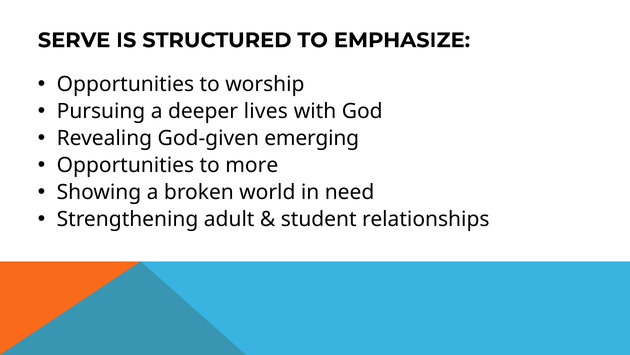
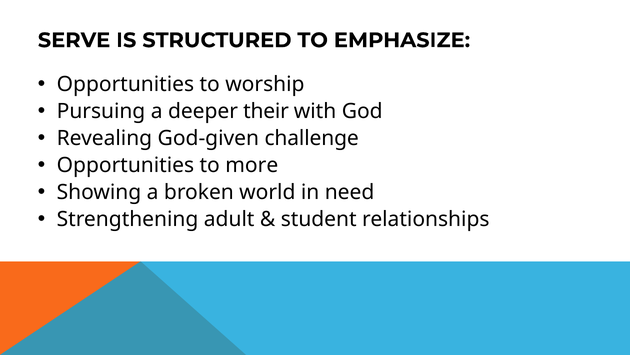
lives: lives -> their (266, 111)
emerging: emerging -> challenge (312, 138)
